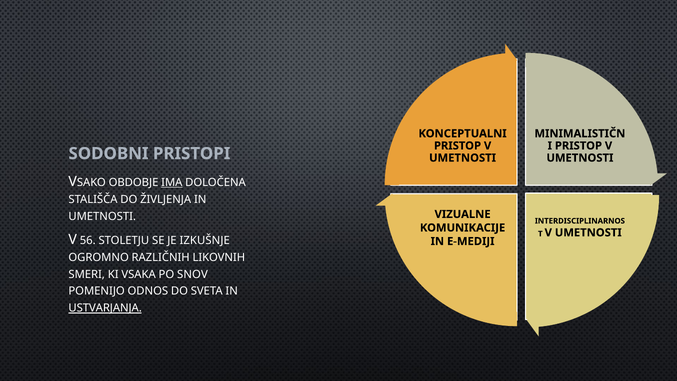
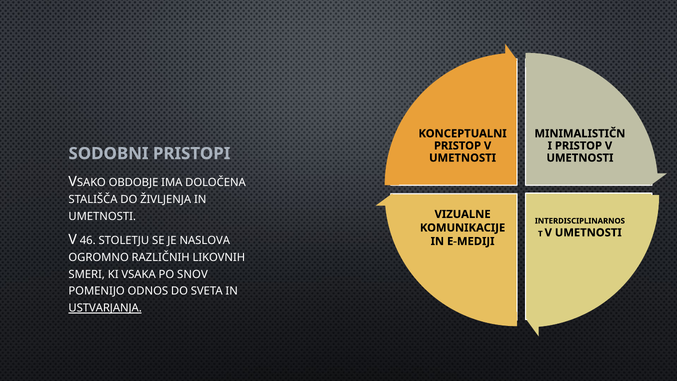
IMA underline: present -> none (172, 182)
56: 56 -> 46 (88, 240)
IZKUŠNJE: IZKUŠNJE -> NASLOVA (205, 240)
